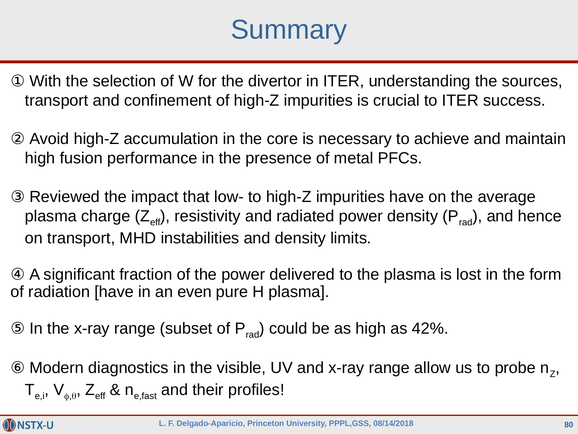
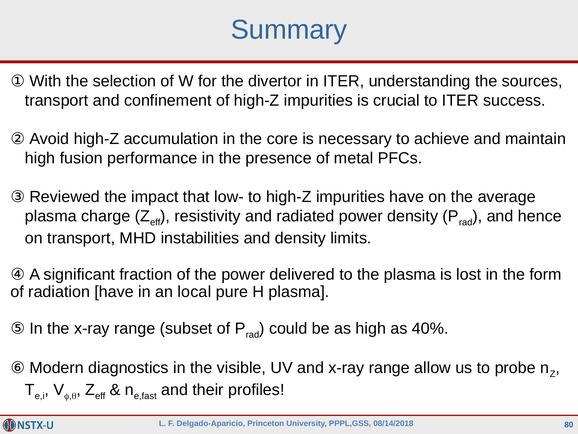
even: even -> local (194, 292)
42%: 42% -> 40% (430, 328)
